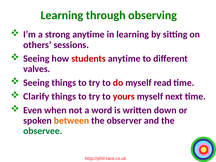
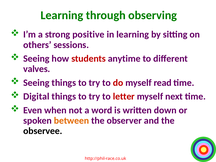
strong anytime: anytime -> positive (88, 34)
Clarify: Clarify -> Digital (36, 96)
yours: yours -> letter (124, 96)
observee colour: green -> black (43, 131)
